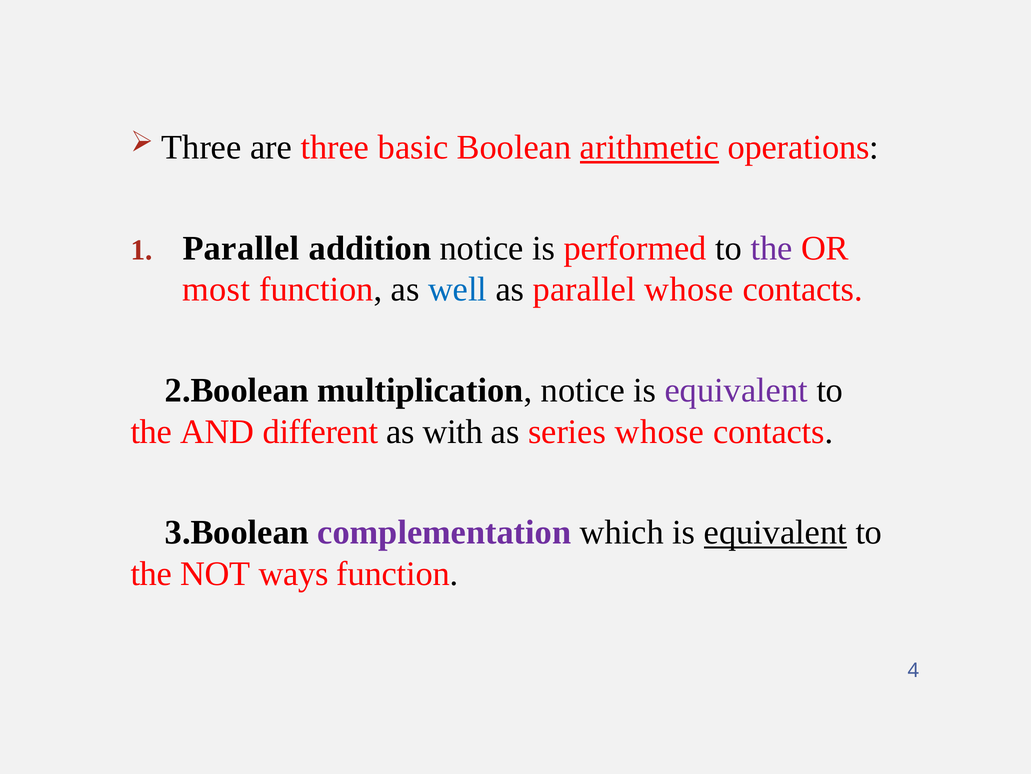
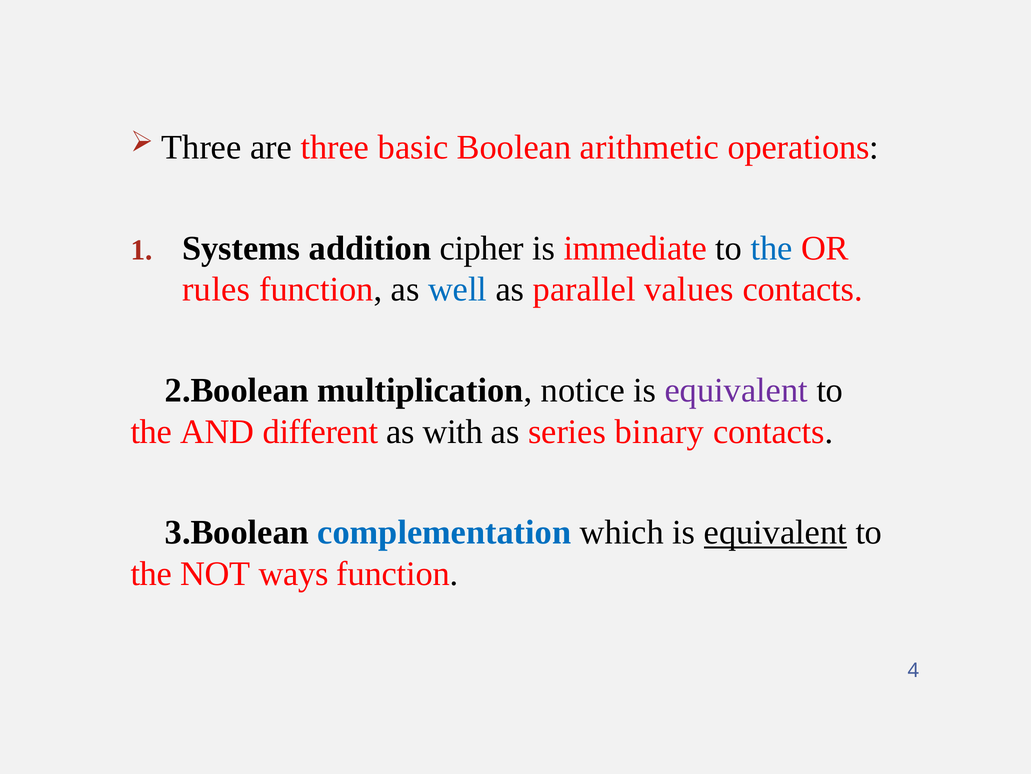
arithmetic underline: present -> none (649, 147)
Parallel: Parallel -> Systems (241, 248)
addition notice: notice -> cipher (482, 248)
performed: performed -> immediate (635, 248)
the colour: purple -> blue (772, 248)
most: most -> rules (216, 289)
parallel whose: whose -> values (689, 289)
series whose: whose -> binary (659, 431)
complementation colour: purple -> blue (444, 532)
